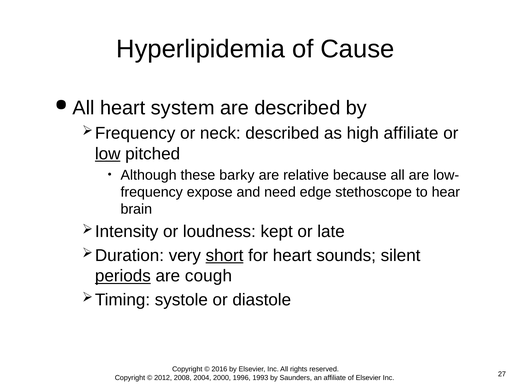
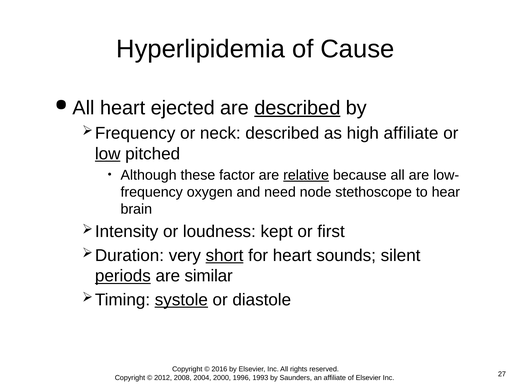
system: system -> ejected (183, 108)
described underline: none -> present (297, 108)
barky: barky -> factor (237, 175)
relative underline: none -> present (306, 175)
expose: expose -> oxygen (210, 192)
edge: edge -> node (316, 192)
late: late -> first (331, 231)
cough: cough -> similar (209, 275)
systole underline: none -> present (181, 299)
